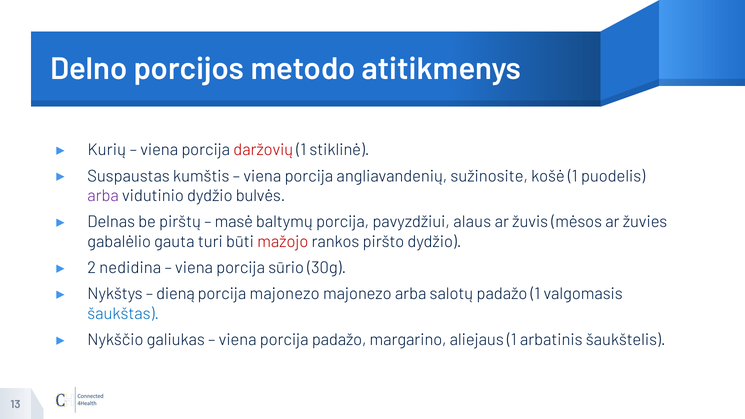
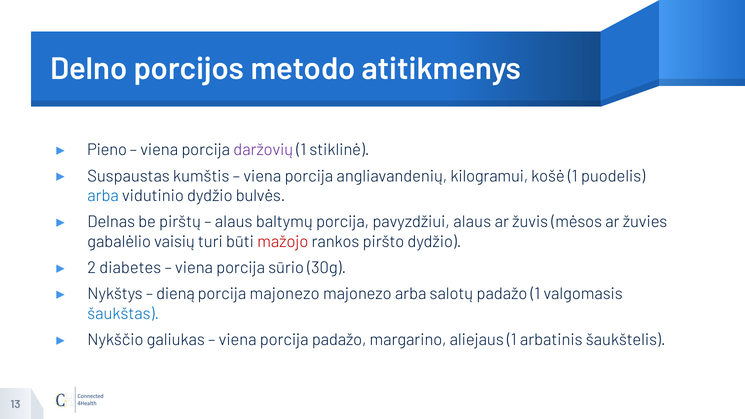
Kurių: Kurių -> Pieno (107, 150)
daržovių colour: red -> purple (263, 150)
sužinosite: sužinosite -> kilogramui (489, 176)
arba colour: purple -> blue (103, 196)
masė: masė -> alaus (234, 222)
gauta: gauta -> vaisių (174, 242)
nedidina: nedidina -> diabetes (130, 268)
